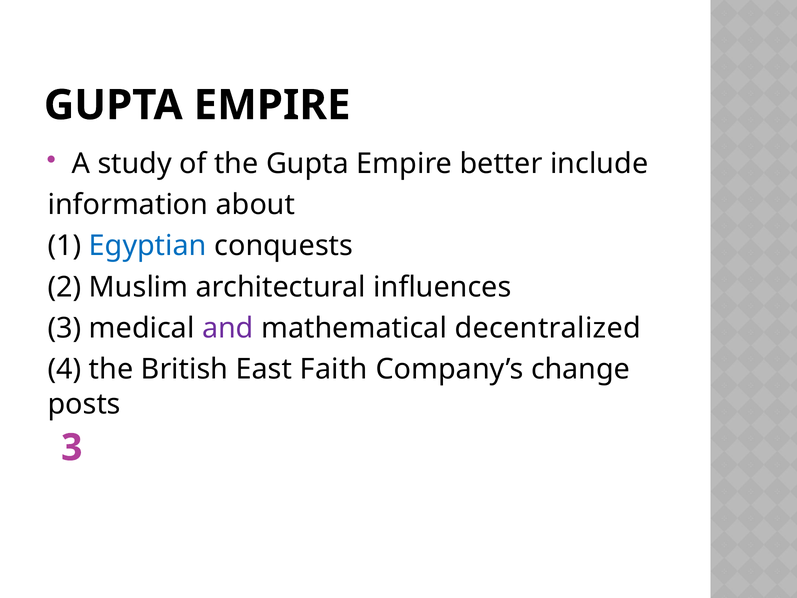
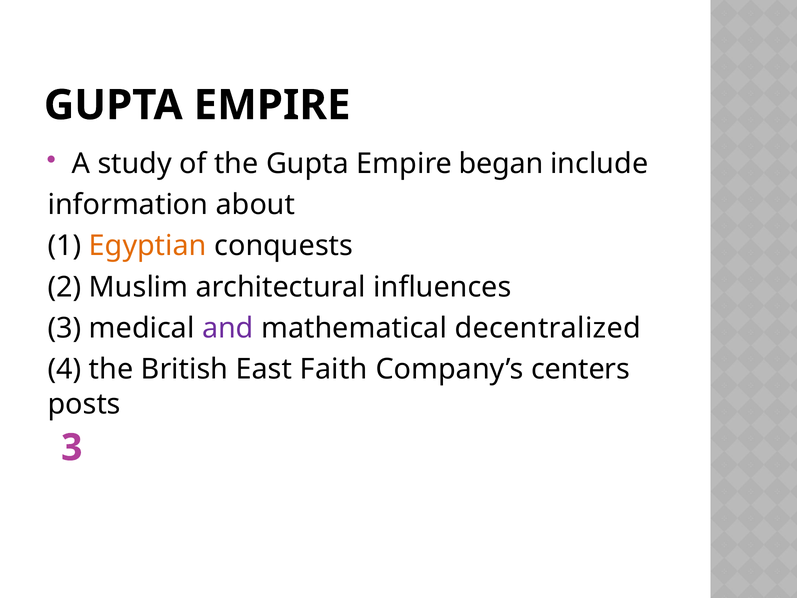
better: better -> began (501, 163)
Egyptian colour: blue -> orange (148, 246)
change: change -> centers (581, 369)
